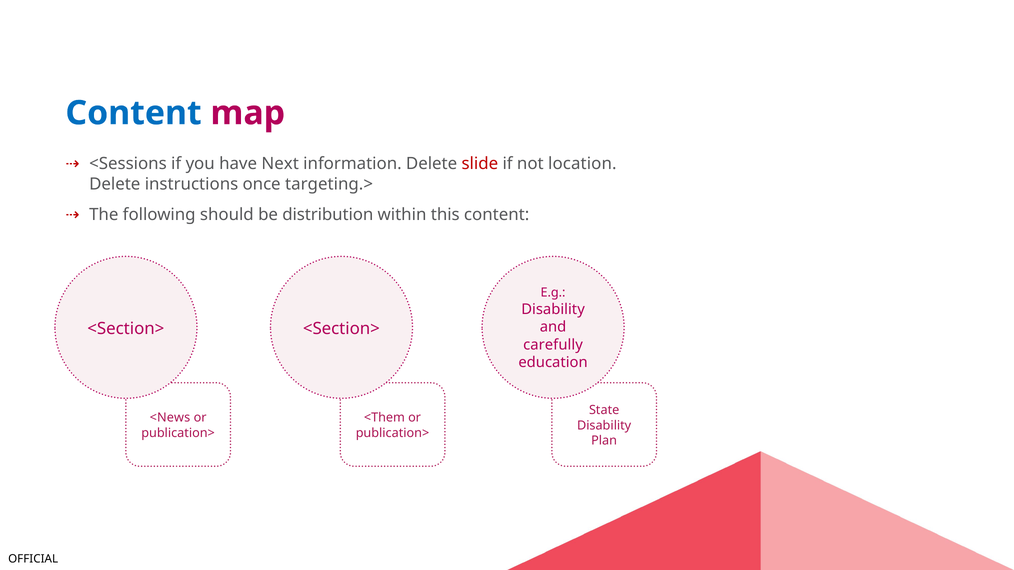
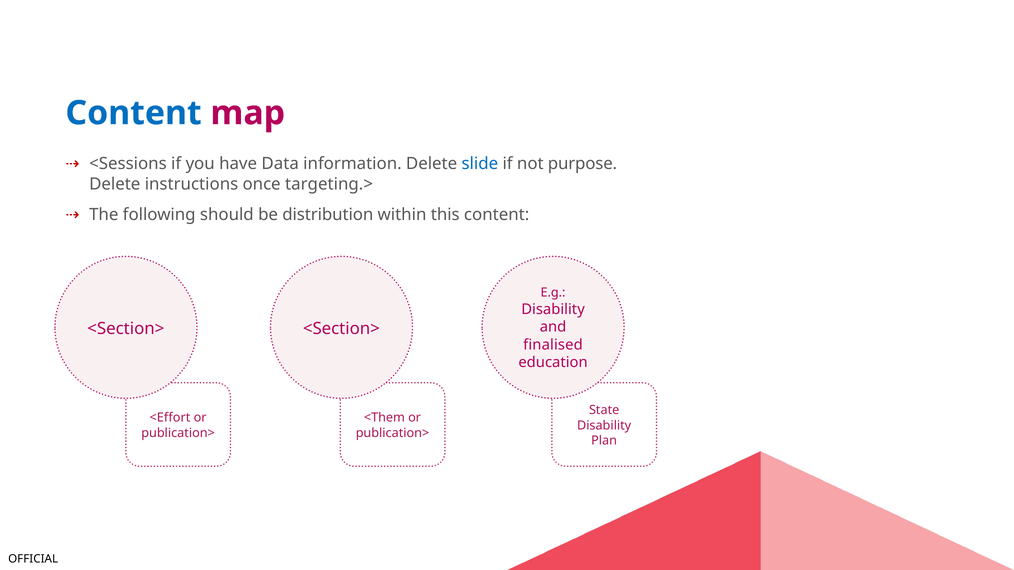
Next: Next -> Data (280, 164)
slide colour: red -> blue (480, 164)
location: location -> purpose (582, 164)
carefully: carefully -> finalised (553, 345)
<News: <News -> <Effort (170, 418)
